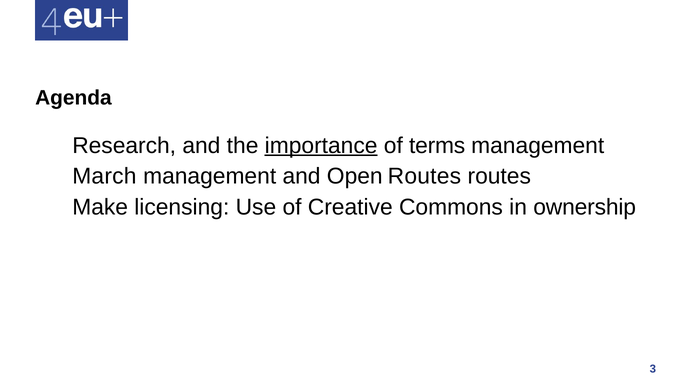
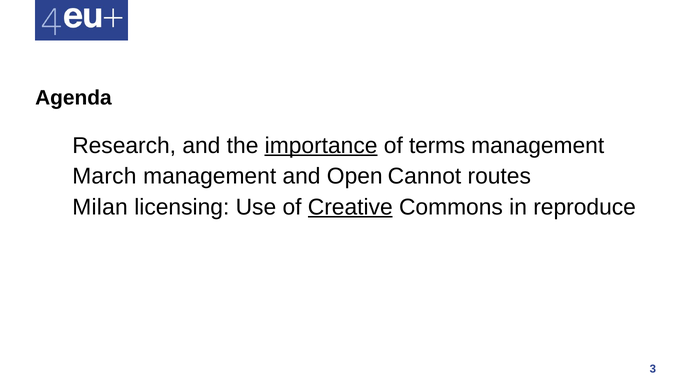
Open Routes: Routes -> Cannot (425, 176)
Make: Make -> Milan (100, 207)
Creative underline: none -> present (350, 207)
ownership: ownership -> reproduce (585, 207)
